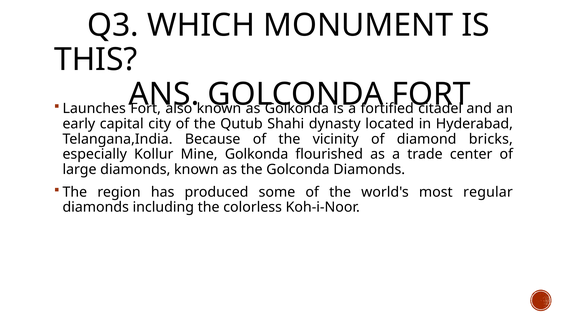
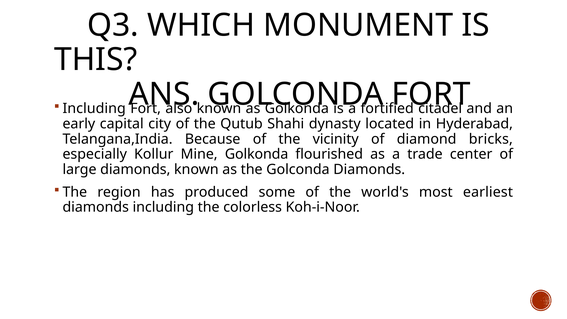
Launches: Launches -> Including (94, 108)
regular: regular -> earliest (488, 192)
